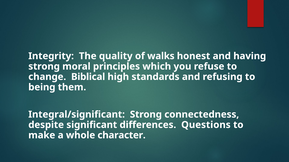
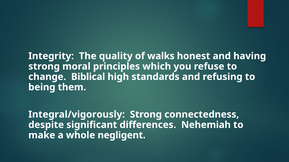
Integral/significant: Integral/significant -> Integral/vigorously (77, 115)
Questions: Questions -> Nehemiah (206, 125)
character: character -> negligent (122, 136)
